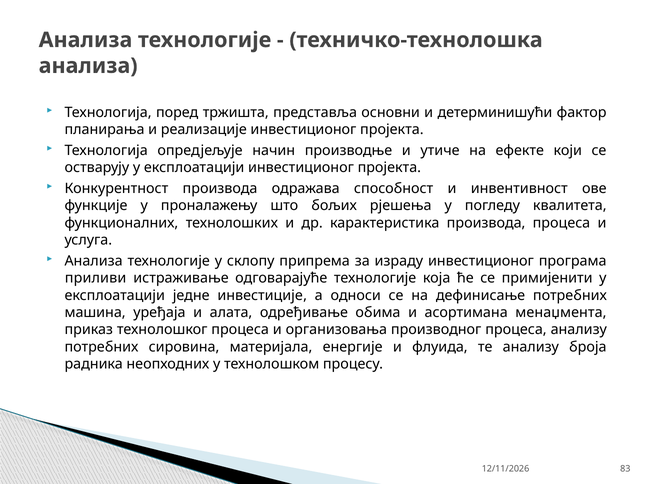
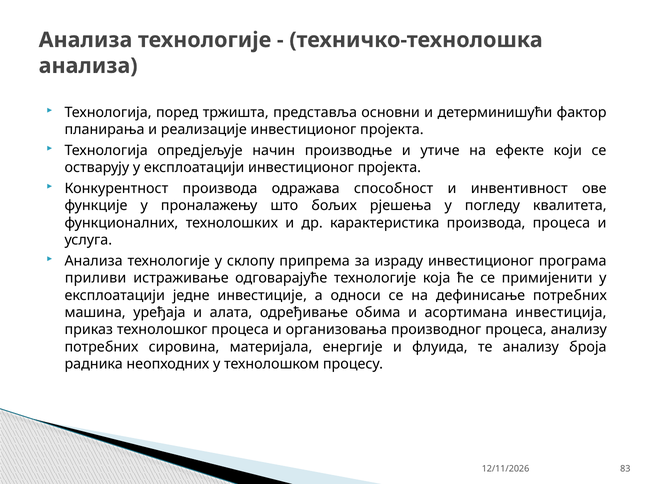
менаџмента: менаџмента -> инвестиција (561, 313)
